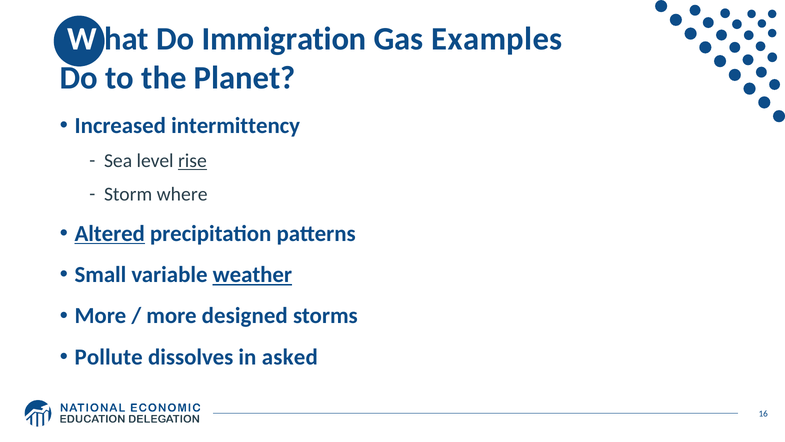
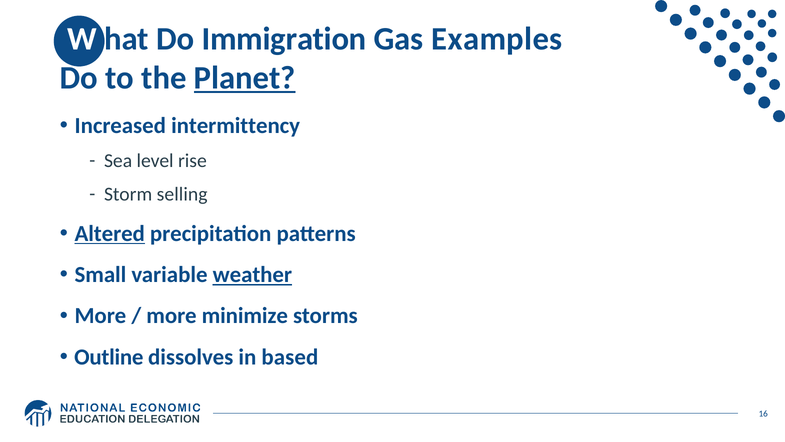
Planet underline: none -> present (245, 78)
rise underline: present -> none (192, 161)
where: where -> selling (182, 194)
designed: designed -> minimize (245, 316)
Pollute: Pollute -> Outline (109, 357)
asked: asked -> based (290, 357)
